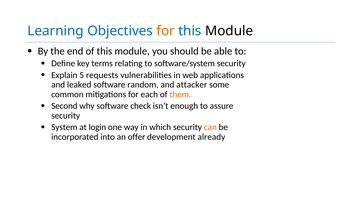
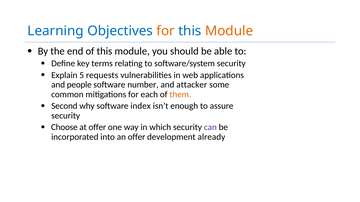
Module colour: black -> orange (229, 31)
leaked: leaked -> people (79, 85)
random: random -> number (143, 85)
check: check -> index (141, 106)
System: System -> Choose (64, 128)
at login: login -> offer (97, 128)
can colour: orange -> purple (210, 128)
